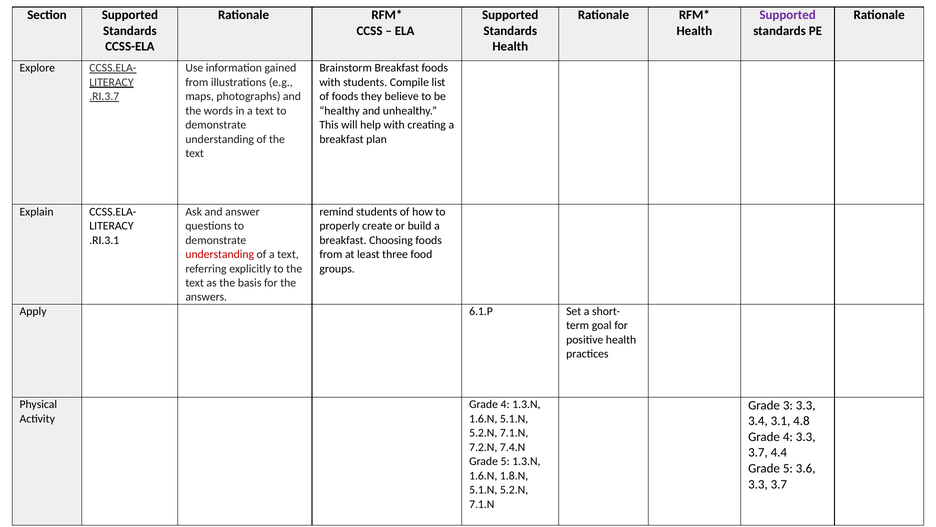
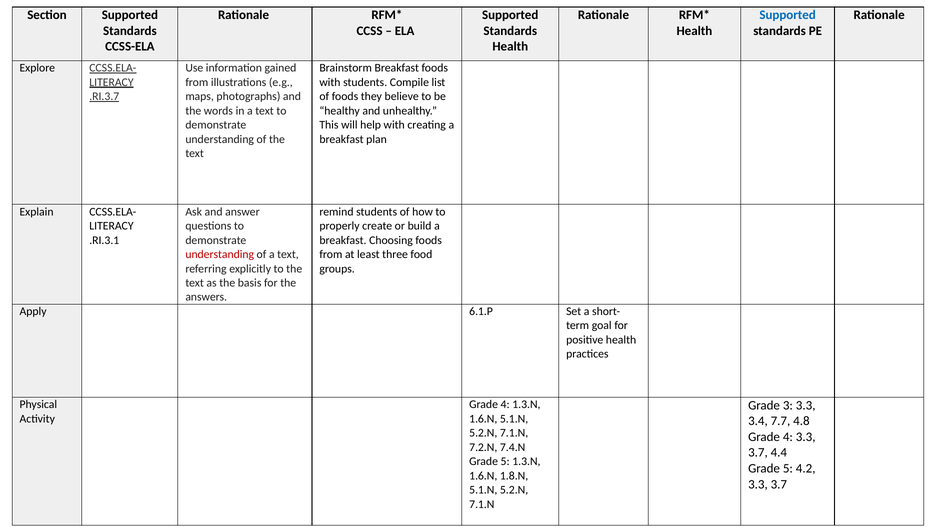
Supported colour: purple -> blue (788, 15)
3.1: 3.1 -> 7.7 (780, 421)
3.6: 3.6 -> 4.2 (806, 468)
